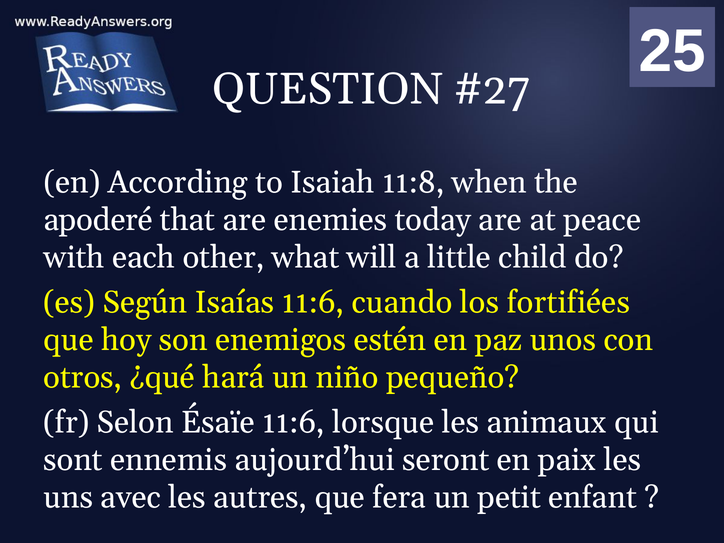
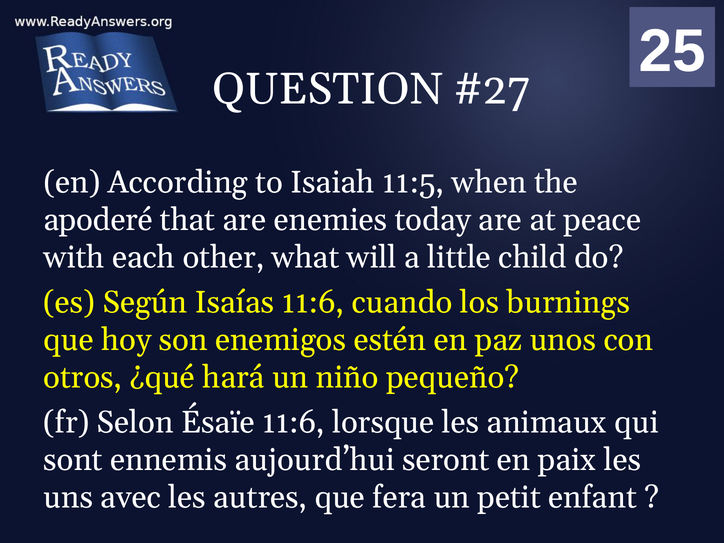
11:8: 11:8 -> 11:5 (413, 182)
fortifiées: fortifiées -> burnings (568, 303)
